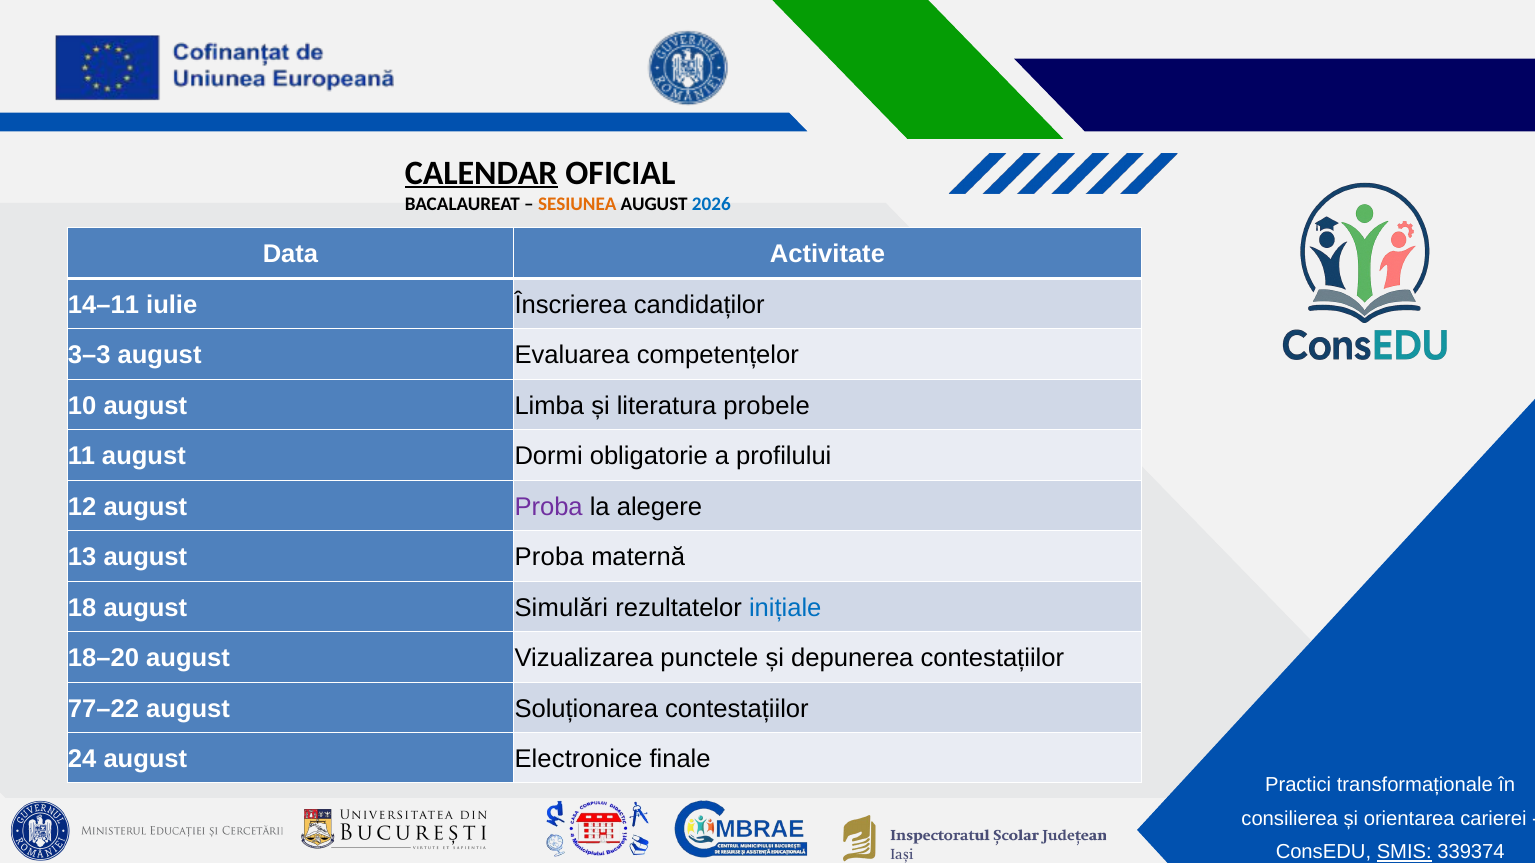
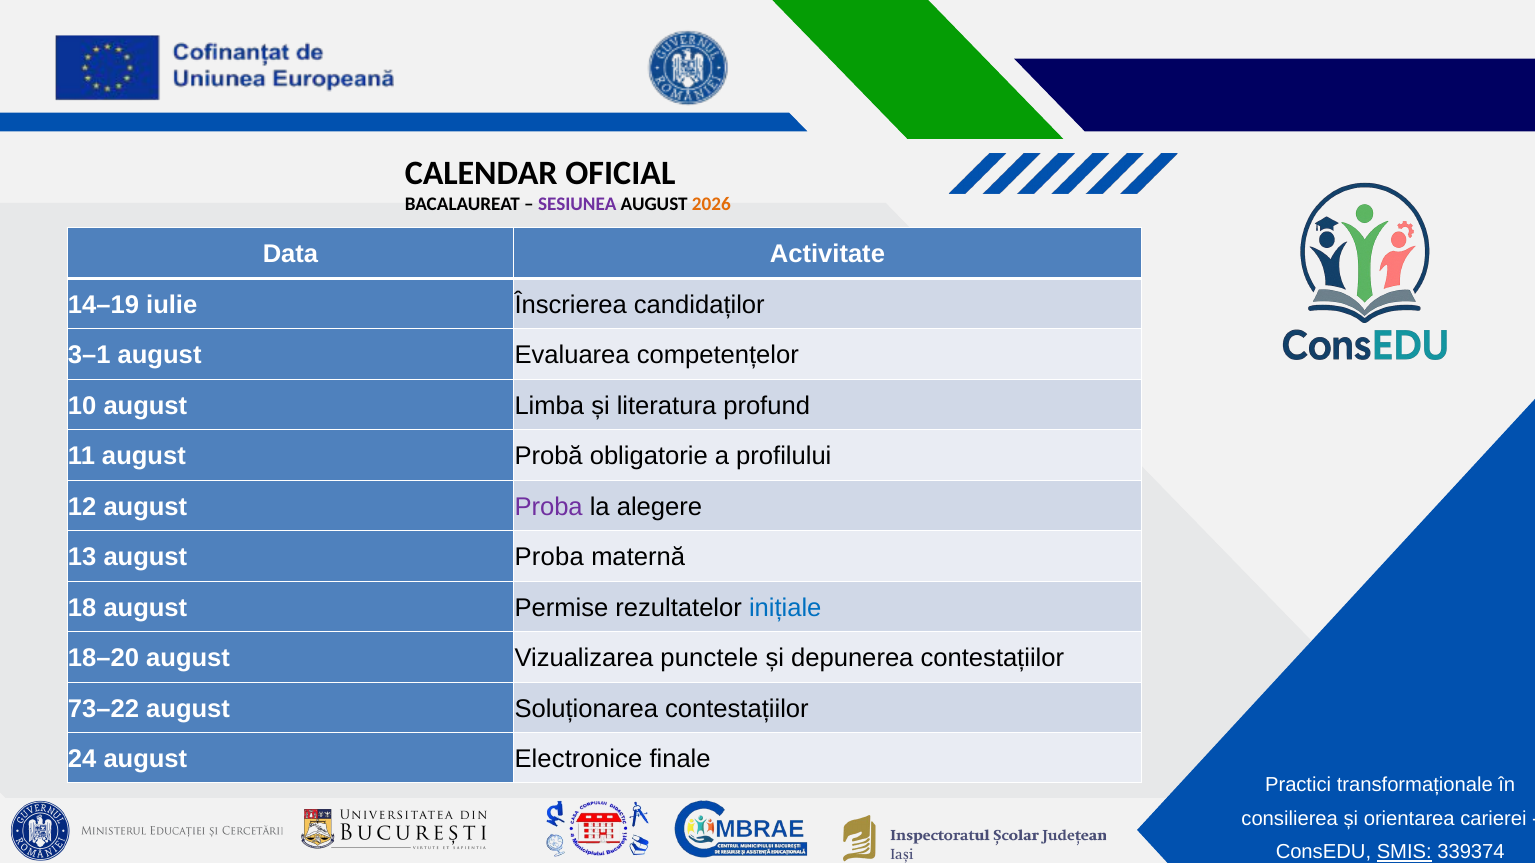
CALENDAR underline: present -> none (481, 173)
SESIUNEA colour: orange -> purple (577, 204)
2026 colour: blue -> orange (711, 204)
14–11: 14–11 -> 14–19 (103, 305)
3–3: 3–3 -> 3–1 (89, 356)
probele: probele -> profund (767, 406)
Dormi: Dormi -> Probă (549, 457)
Simulări: Simulări -> Permise (561, 608)
77–22: 77–22 -> 73–22 (103, 709)
